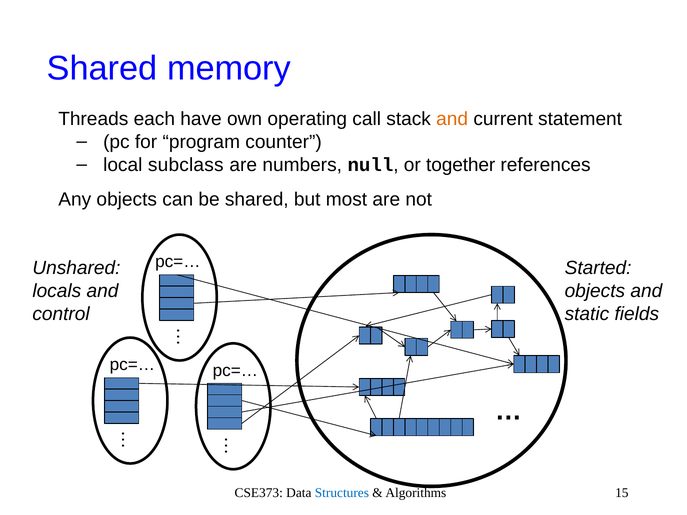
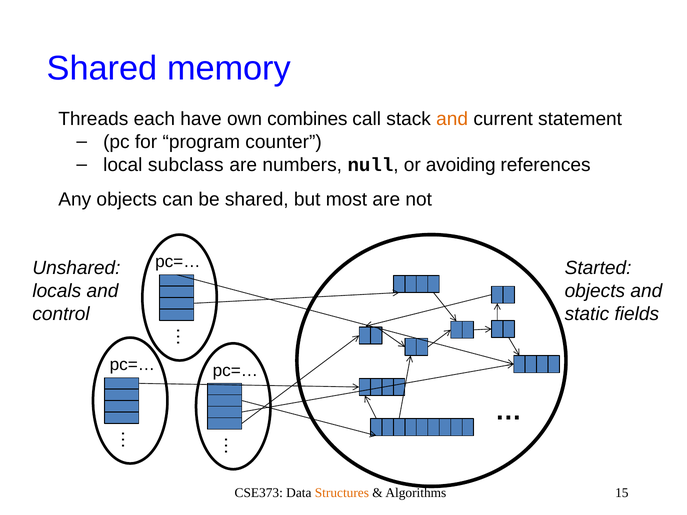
operating: operating -> combines (307, 119)
together: together -> avoiding (461, 165)
Structures colour: blue -> orange (342, 493)
